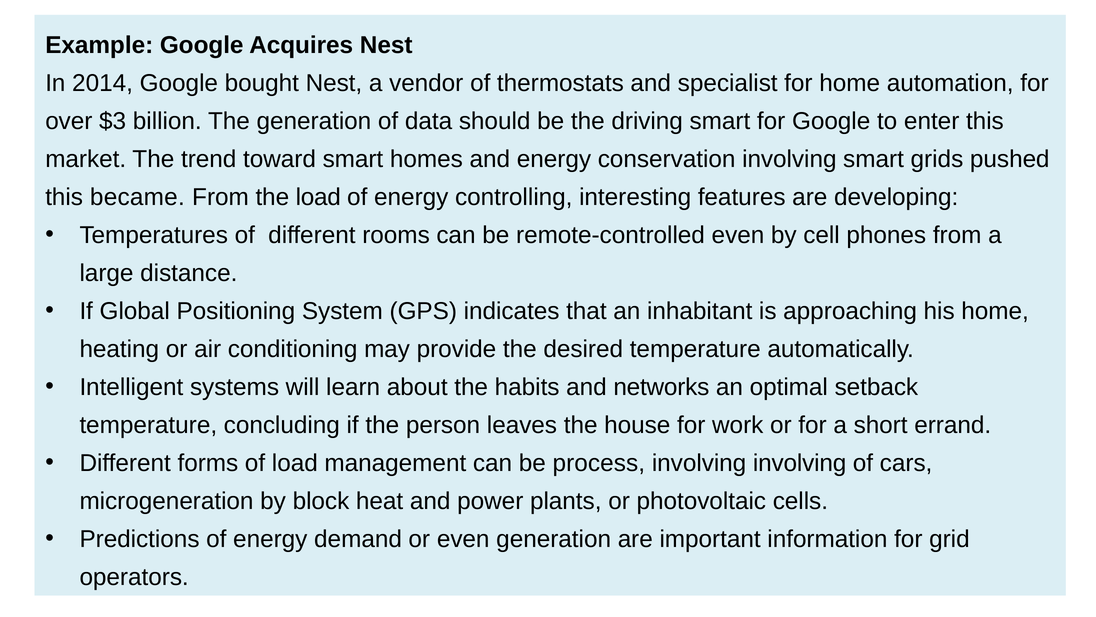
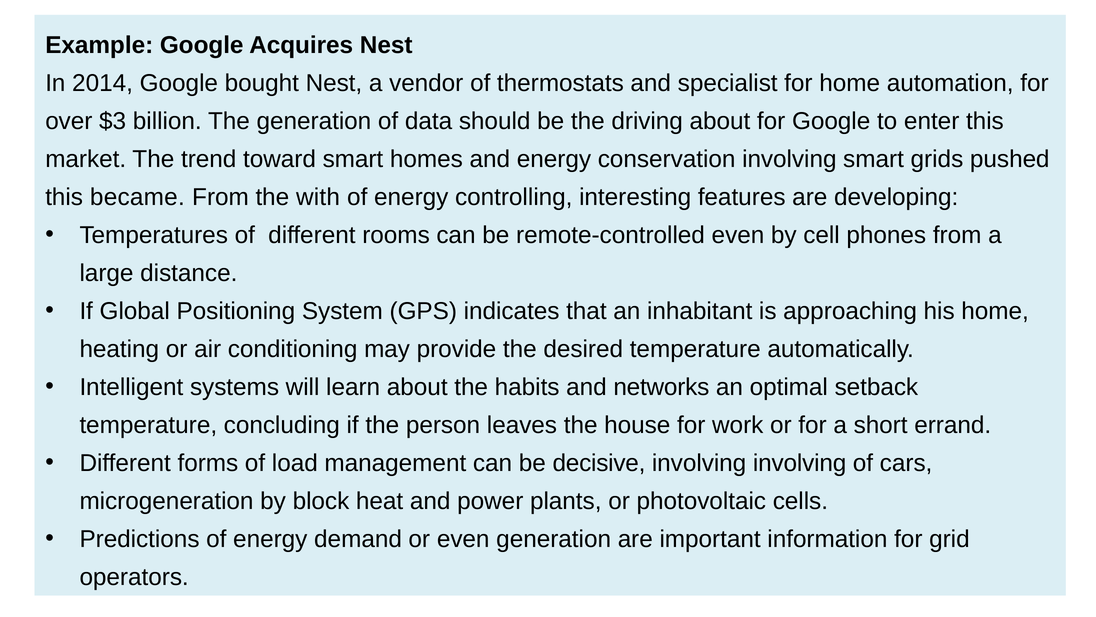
driving smart: smart -> about (720, 121)
the load: load -> with (318, 197)
process: process -> decisive (599, 463)
